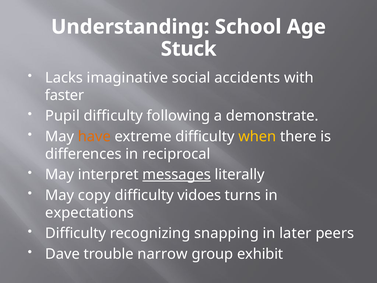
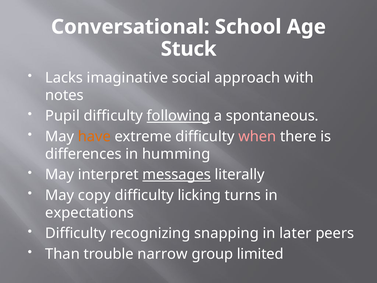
Understanding: Understanding -> Conversational (130, 27)
accidents: accidents -> approach (247, 78)
faster: faster -> notes (64, 95)
following underline: none -> present (178, 116)
demonstrate: demonstrate -> spontaneous (272, 116)
when colour: yellow -> pink (257, 136)
reciprocal: reciprocal -> humming (176, 154)
vidoes: vidoes -> licking (199, 195)
Dave: Dave -> Than (63, 254)
exhibit: exhibit -> limited (260, 254)
